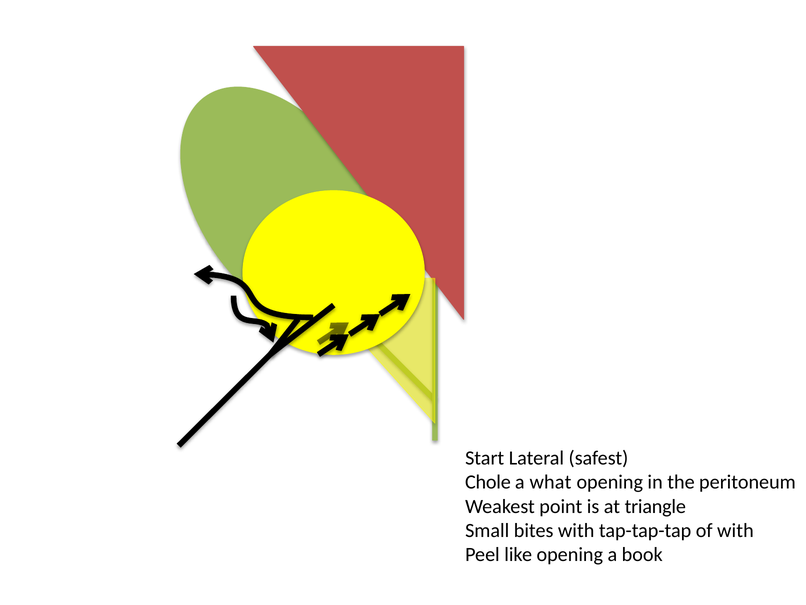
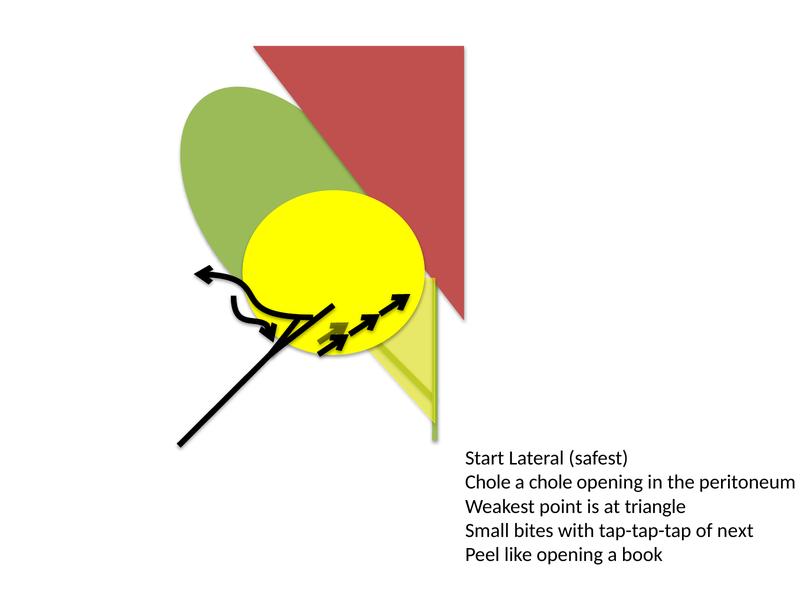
a what: what -> chole (551, 482)
of with: with -> next (735, 530)
